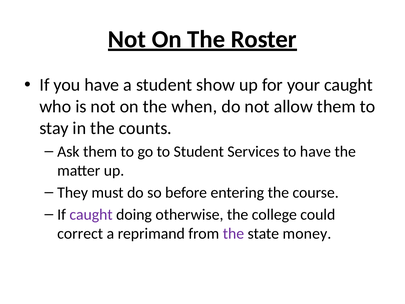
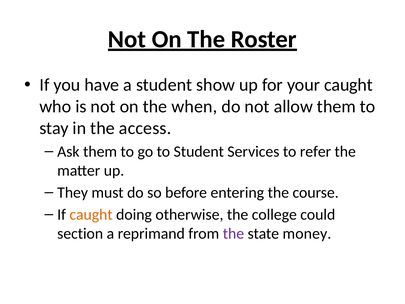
counts: counts -> access (145, 128)
to have: have -> refer (315, 151)
caught colour: purple -> orange (91, 214)
correct: correct -> section (80, 233)
